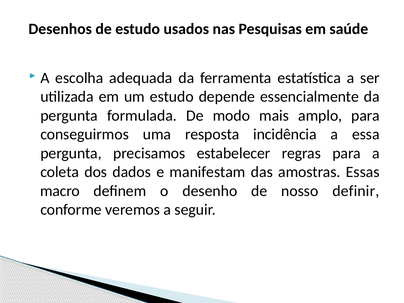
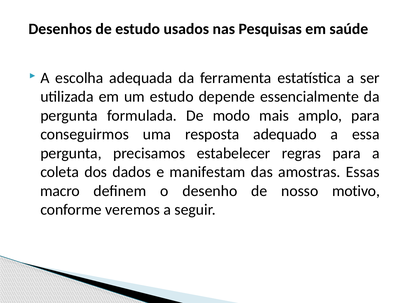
incidência: incidência -> adequado (285, 134)
definir: definir -> motivo (356, 191)
